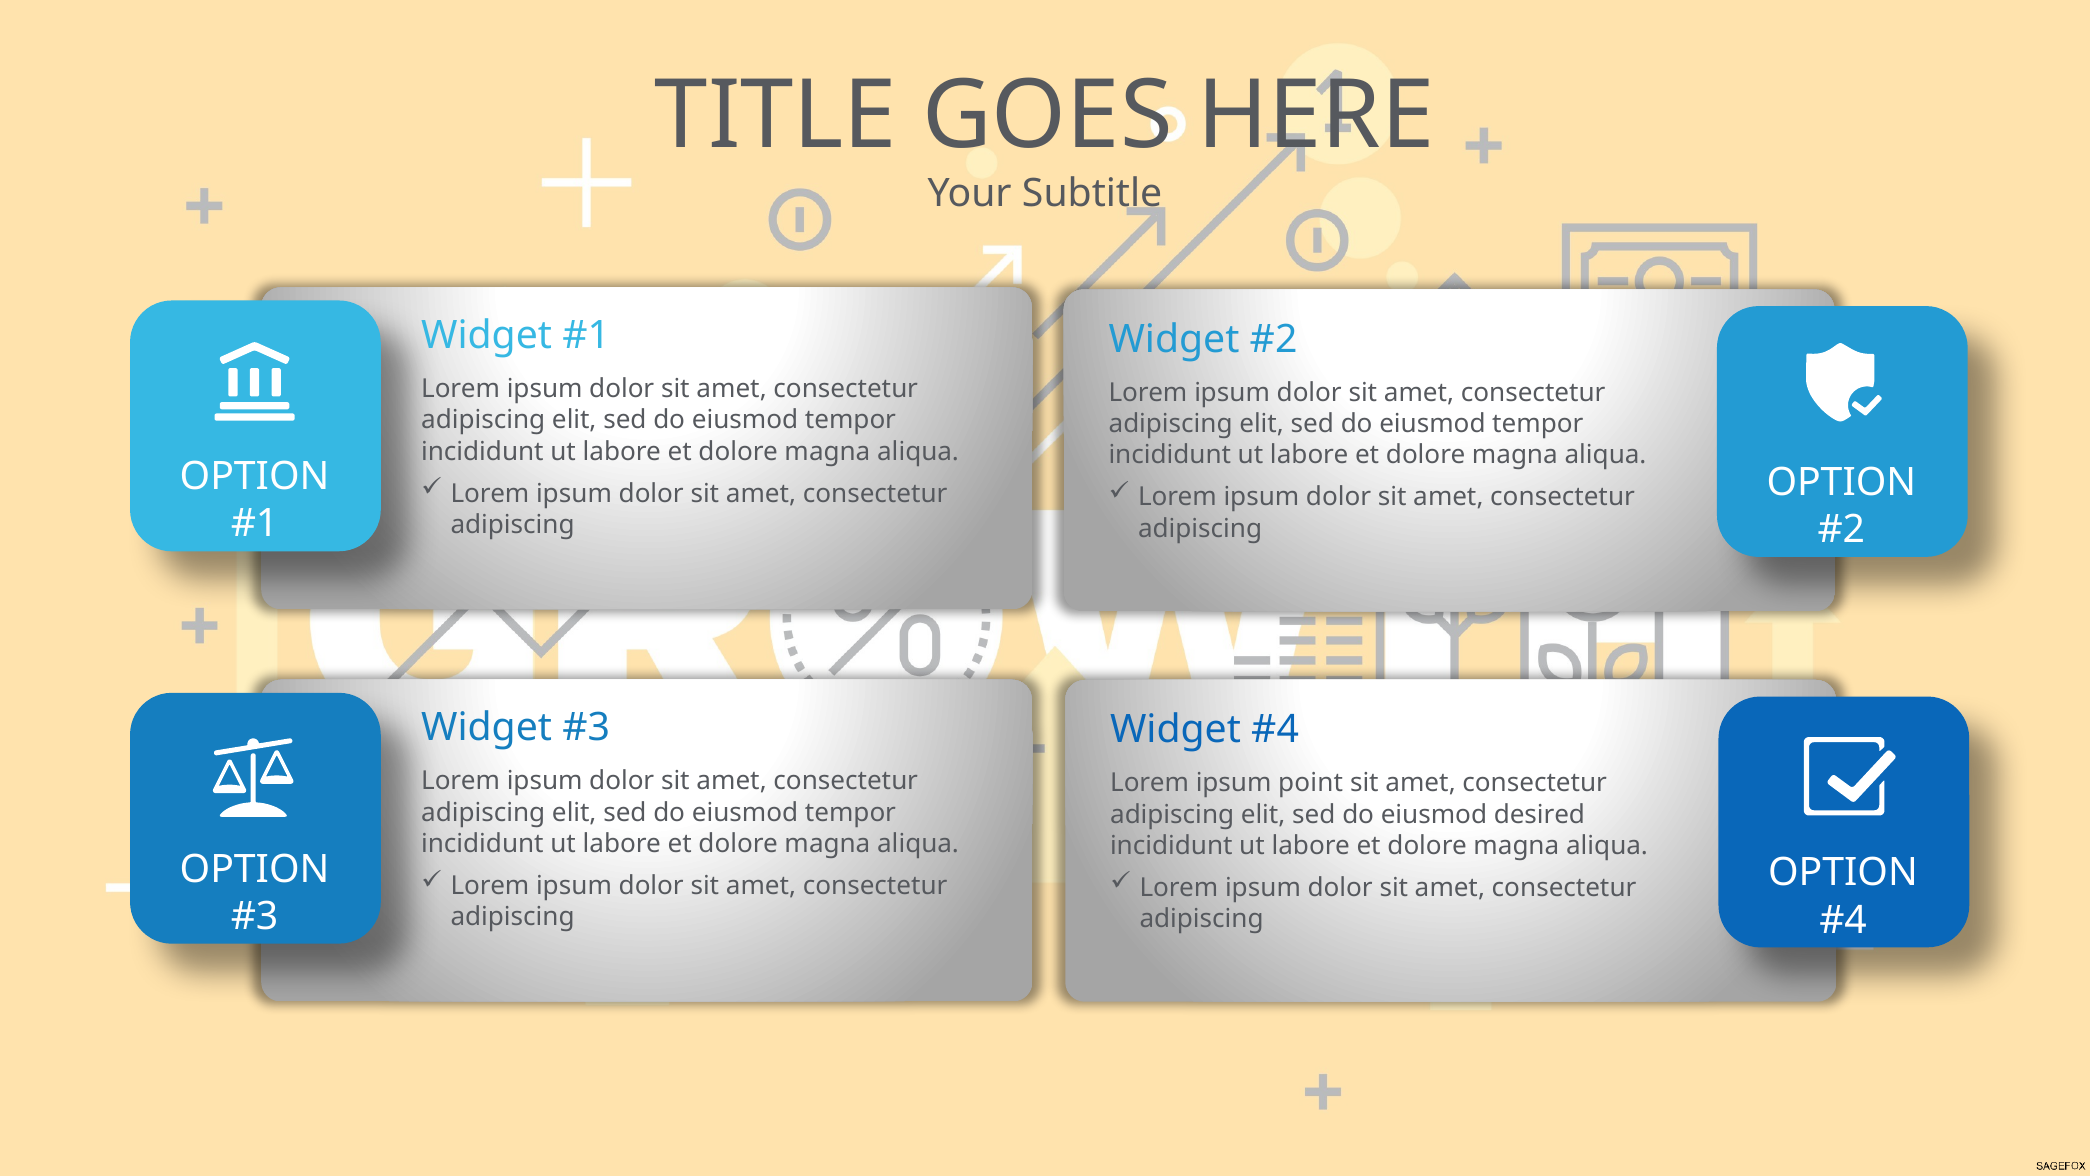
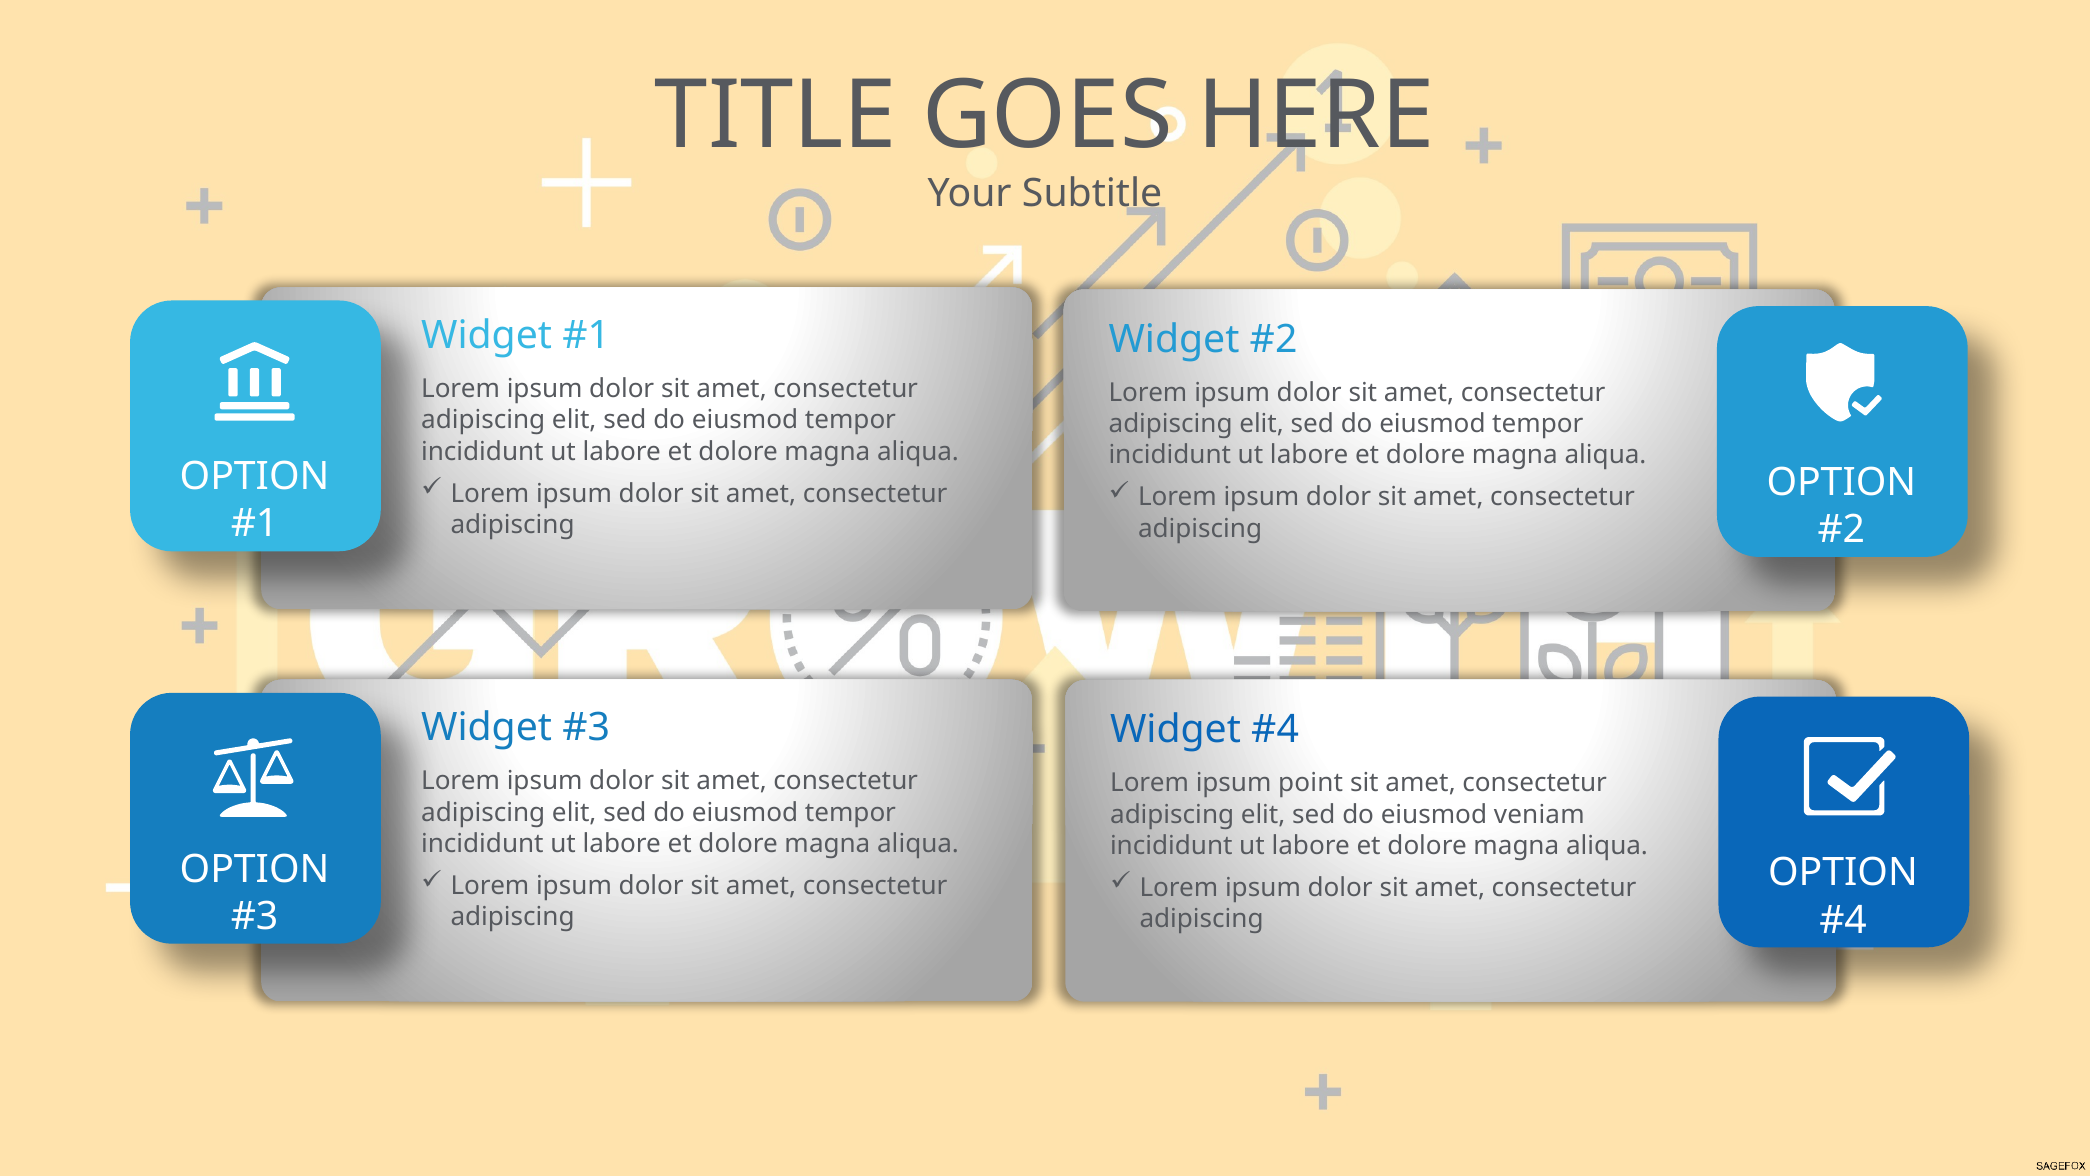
desired: desired -> veniam (1539, 814)
